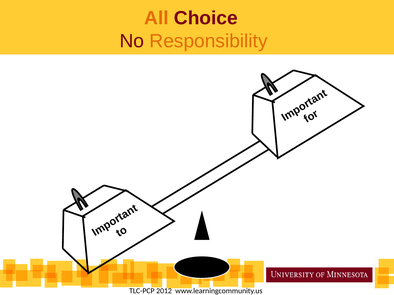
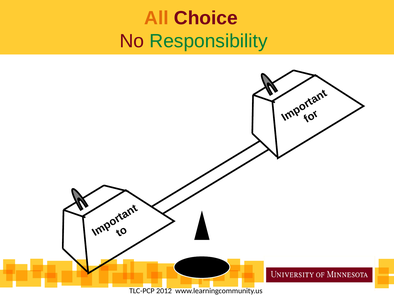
Responsibility colour: orange -> green (209, 41)
